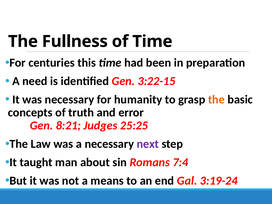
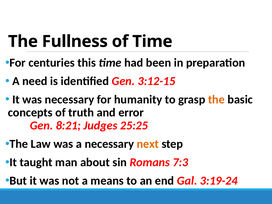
3:22-15: 3:22-15 -> 3:12-15 (157, 81)
next colour: purple -> orange (148, 144)
7:4: 7:4 -> 7:3 (180, 162)
